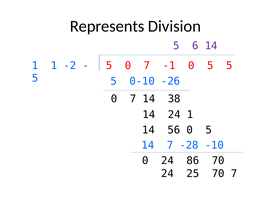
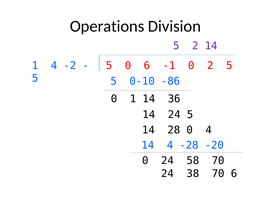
Represents: Represents -> Operations (107, 26)
5 6: 6 -> 2 (195, 46)
1 1: 1 -> 4 (54, 66)
5 0 7: 7 -> 6 (147, 66)
-1 0 5: 5 -> 2 (210, 66)
-26: -26 -> -86 (171, 81)
7: 7 -> 1 (133, 99)
38: 38 -> 36 (174, 99)
24 1: 1 -> 5 (190, 115)
56: 56 -> 28 (174, 130)
5: 5 -> 4 (209, 130)
14 7: 7 -> 4 (170, 145)
-10: -10 -> -20 (214, 145)
86: 86 -> 58 (193, 161)
25: 25 -> 38 (193, 174)
70 7: 7 -> 6 (234, 174)
